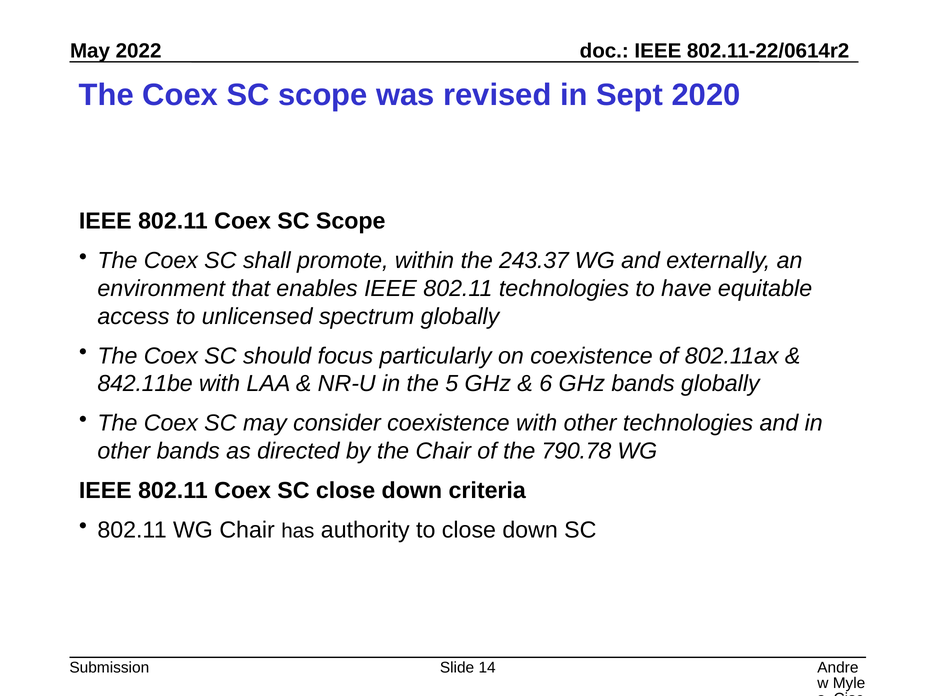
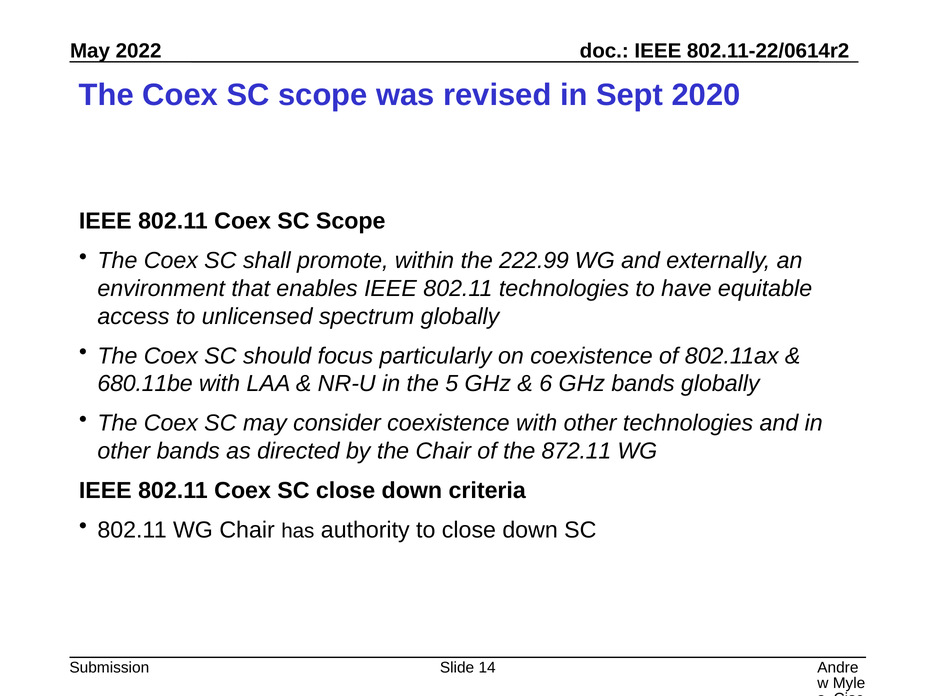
243.37: 243.37 -> 222.99 (534, 261)
842.11be: 842.11be -> 680.11be (145, 384)
790.78: 790.78 -> 872.11 (576, 451)
